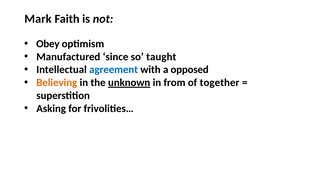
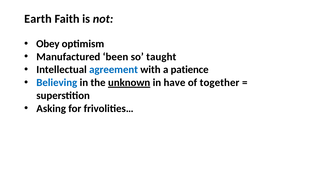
Mark: Mark -> Earth (38, 19)
since: since -> been (116, 57)
opposed: opposed -> patience (190, 70)
Believing colour: orange -> blue (57, 83)
from: from -> have (174, 83)
